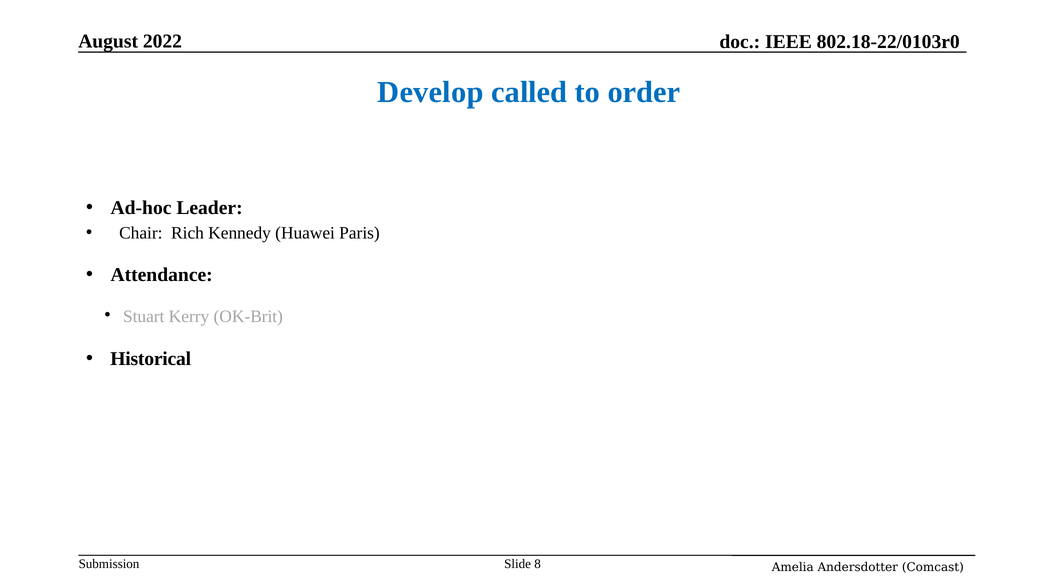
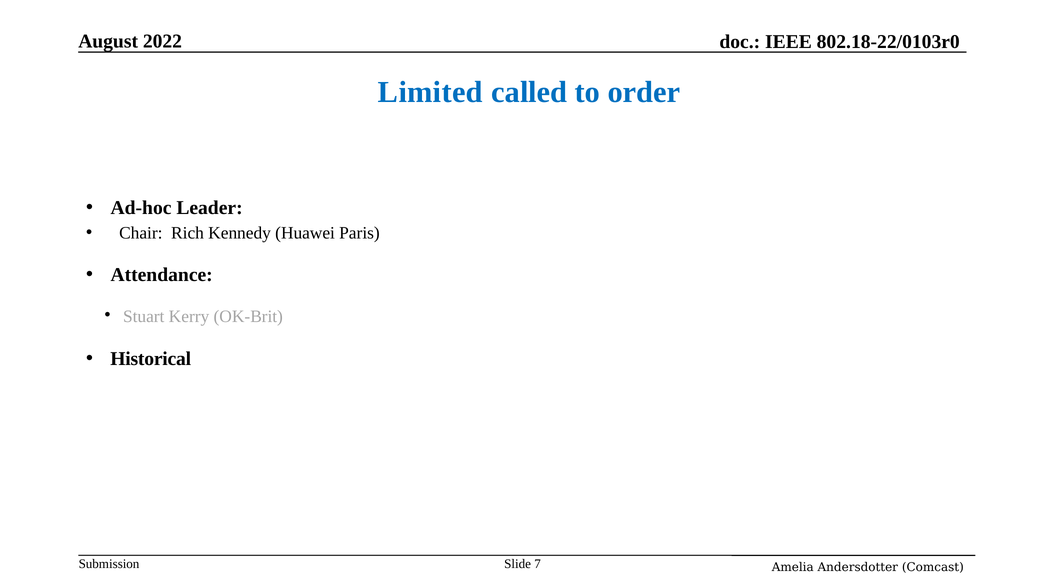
Develop: Develop -> Limited (430, 92)
8: 8 -> 7 (538, 564)
